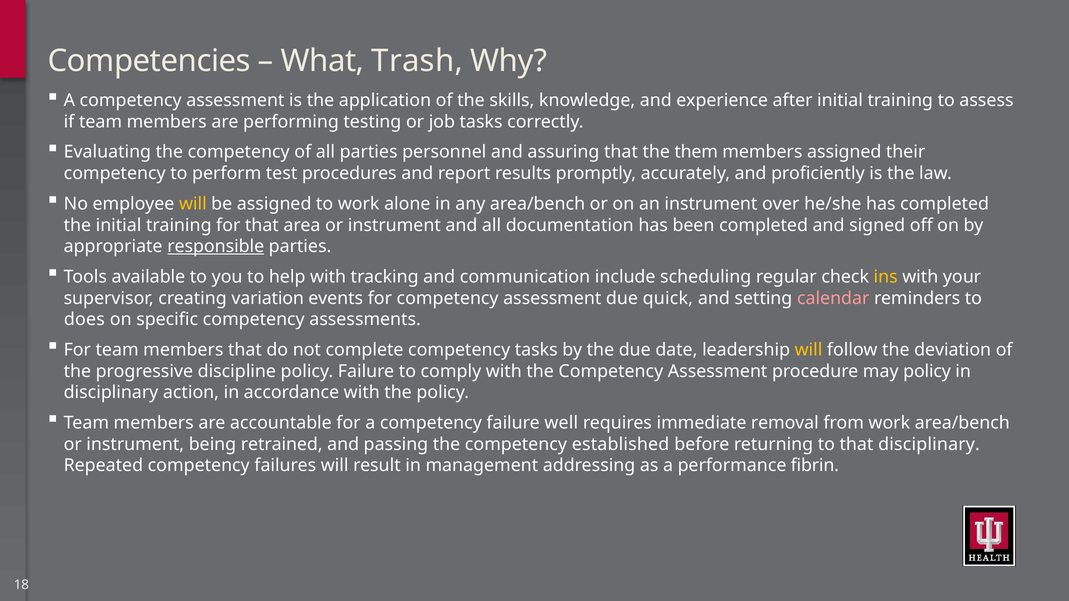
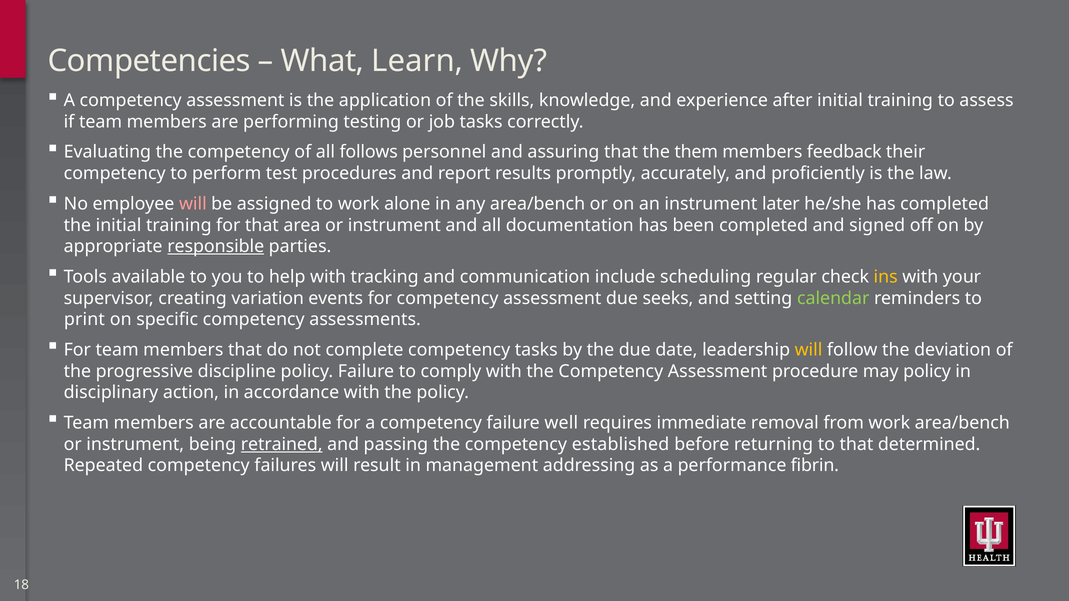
Trash: Trash -> Learn (417, 61)
all parties: parties -> follows (369, 152)
members assigned: assigned -> feedback (844, 152)
will colour: yellow -> pink (193, 204)
over: over -> later (781, 204)
quick: quick -> seeks (668, 298)
calendar colour: pink -> light green (833, 298)
does: does -> print (84, 320)
retrained underline: none -> present (282, 444)
that disciplinary: disciplinary -> determined (929, 444)
